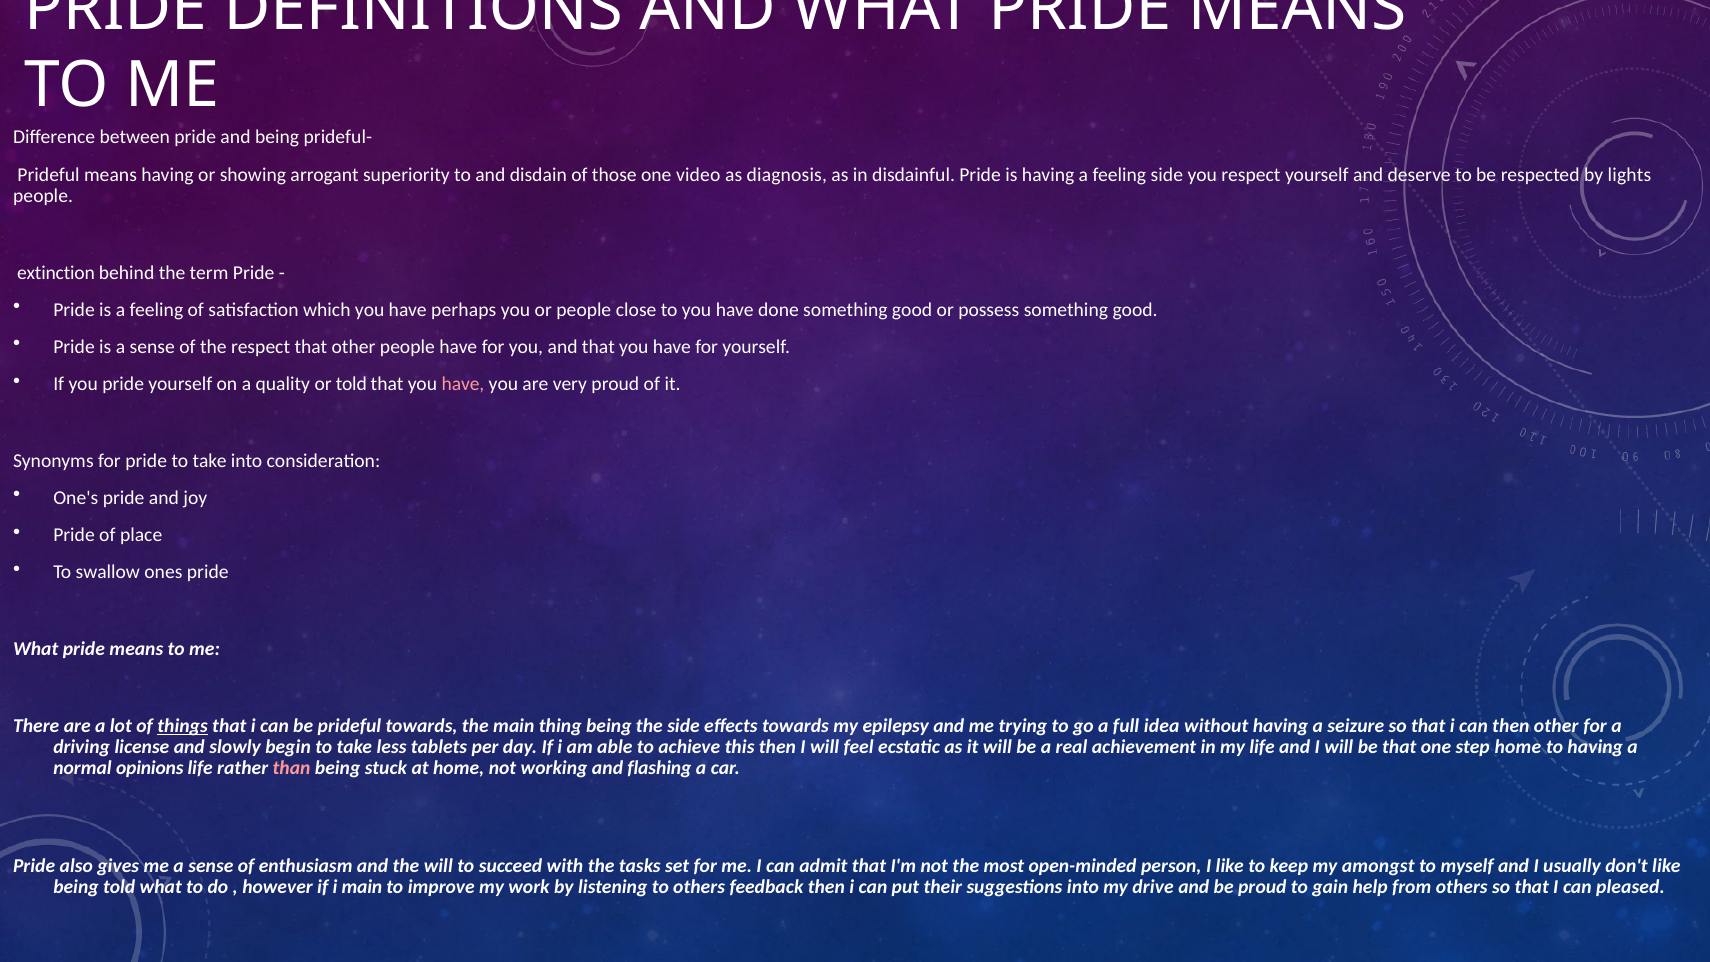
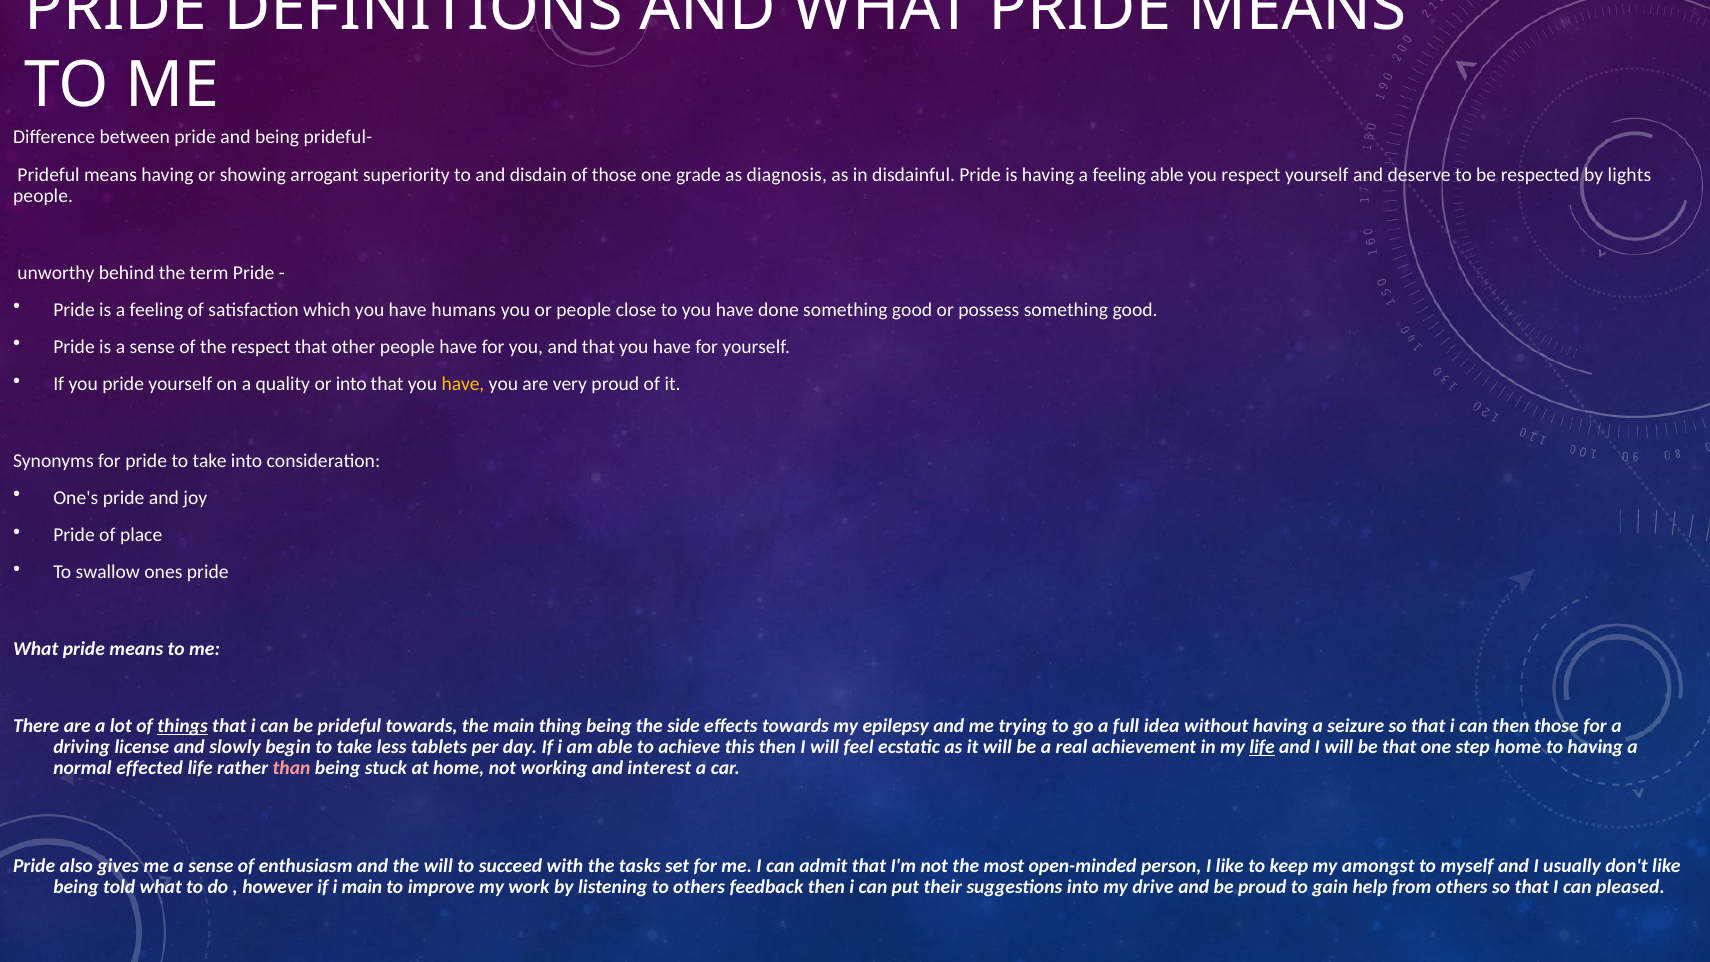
video: video -> grade (698, 175)
feeling side: side -> able (1167, 175)
extinction: extinction -> unworthy (56, 273)
perhaps: perhaps -> humans (464, 310)
or told: told -> into (351, 384)
have colour: pink -> yellow (463, 384)
then other: other -> those (1556, 726)
life underline: none -> present (1262, 747)
opinions: opinions -> effected (150, 768)
flashing: flashing -> interest (659, 768)
